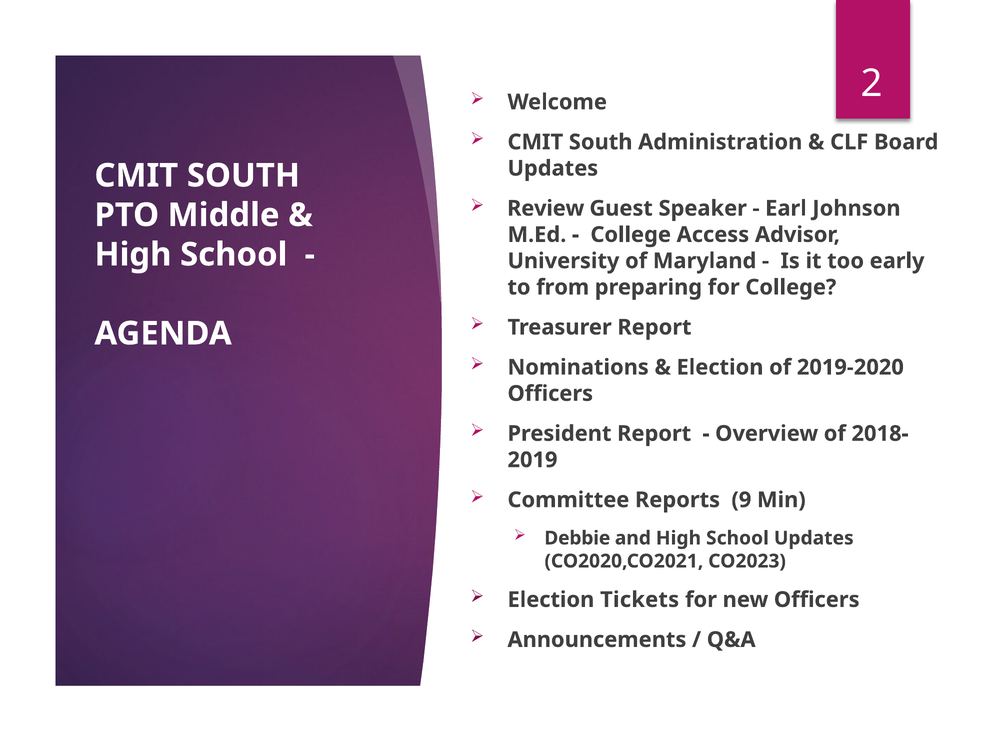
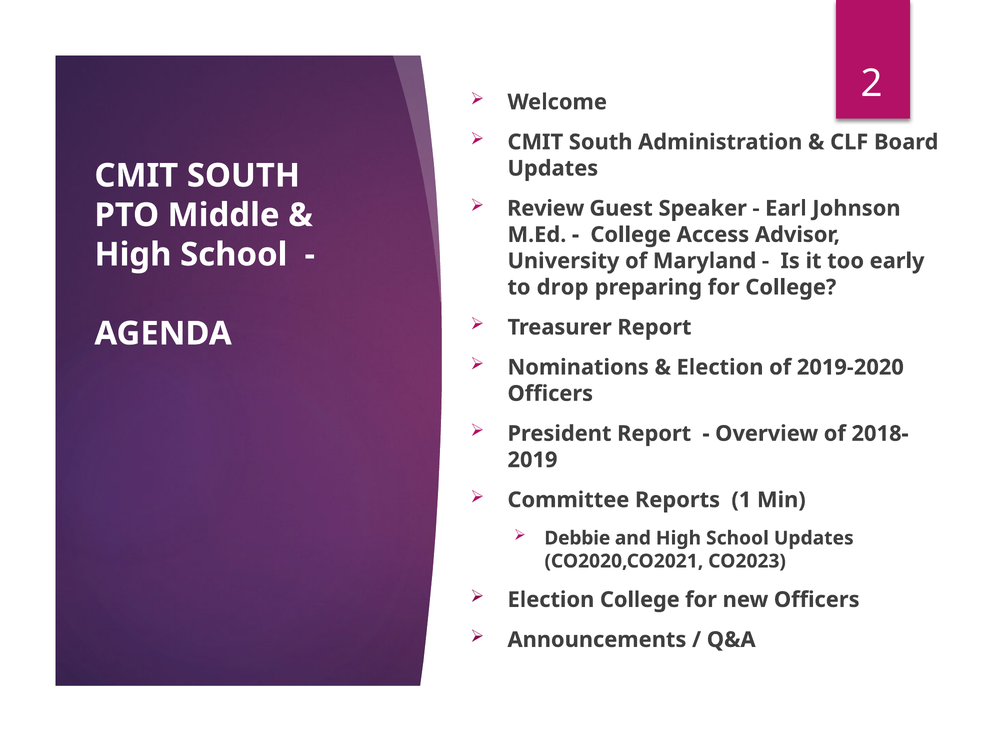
from: from -> drop (563, 287)
9: 9 -> 1 (741, 500)
Election Tickets: Tickets -> College (640, 600)
